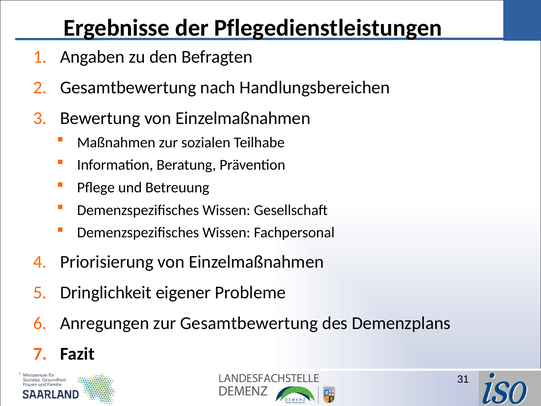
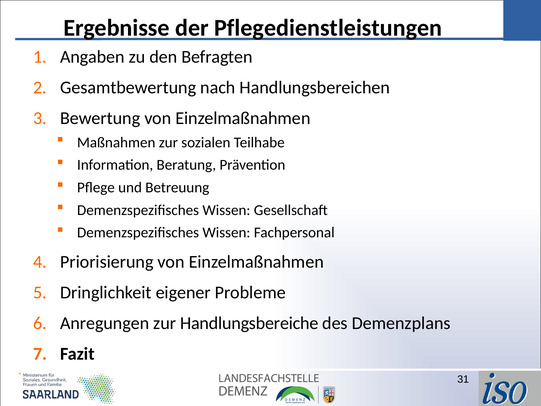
zur Gesamtbewertung: Gesamtbewertung -> Handlungsbereiche (249, 323)
